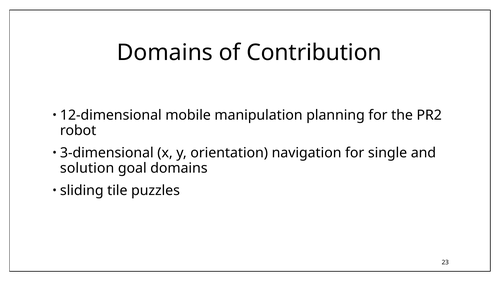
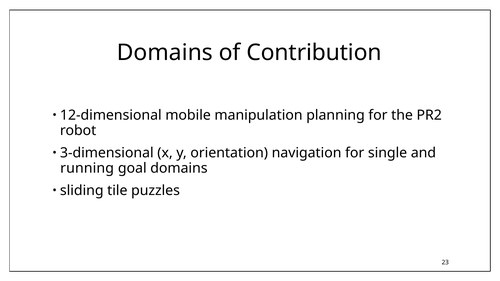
solution: solution -> running (87, 168)
